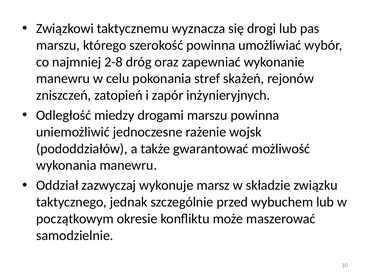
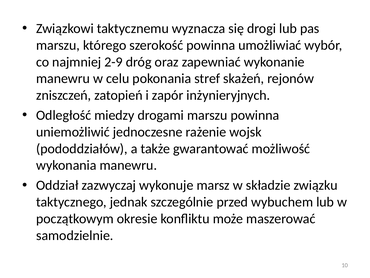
2-8: 2-8 -> 2-9 (114, 62)
